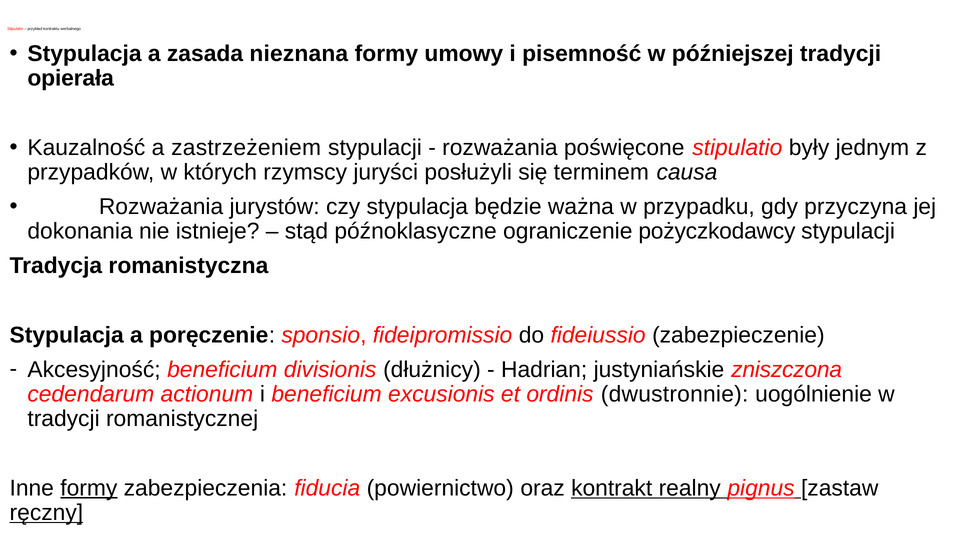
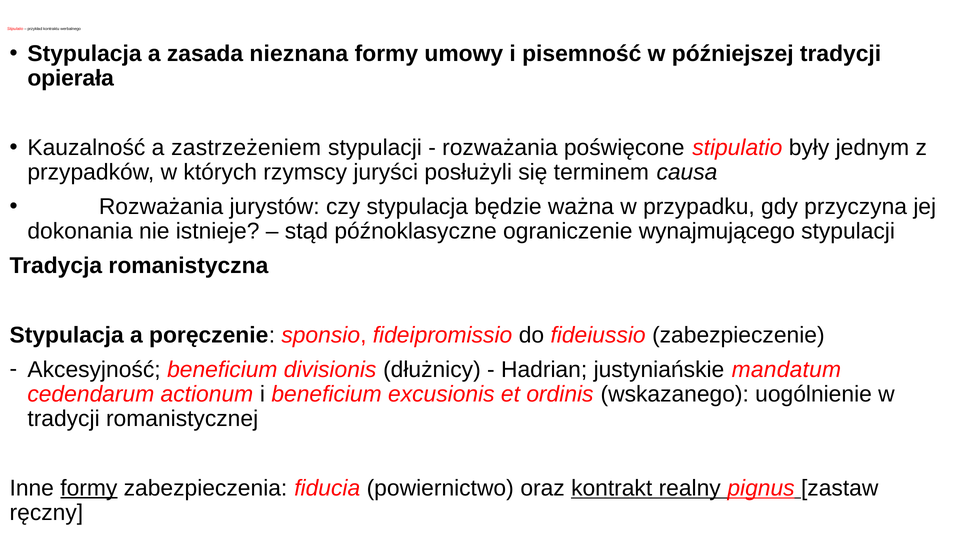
pożyczkodawcy: pożyczkodawcy -> wynajmującego (717, 231)
zniszczona: zniszczona -> mandatum (786, 370)
dwustronnie: dwustronnie -> wskazanego (675, 394)
ręczny underline: present -> none (46, 513)
